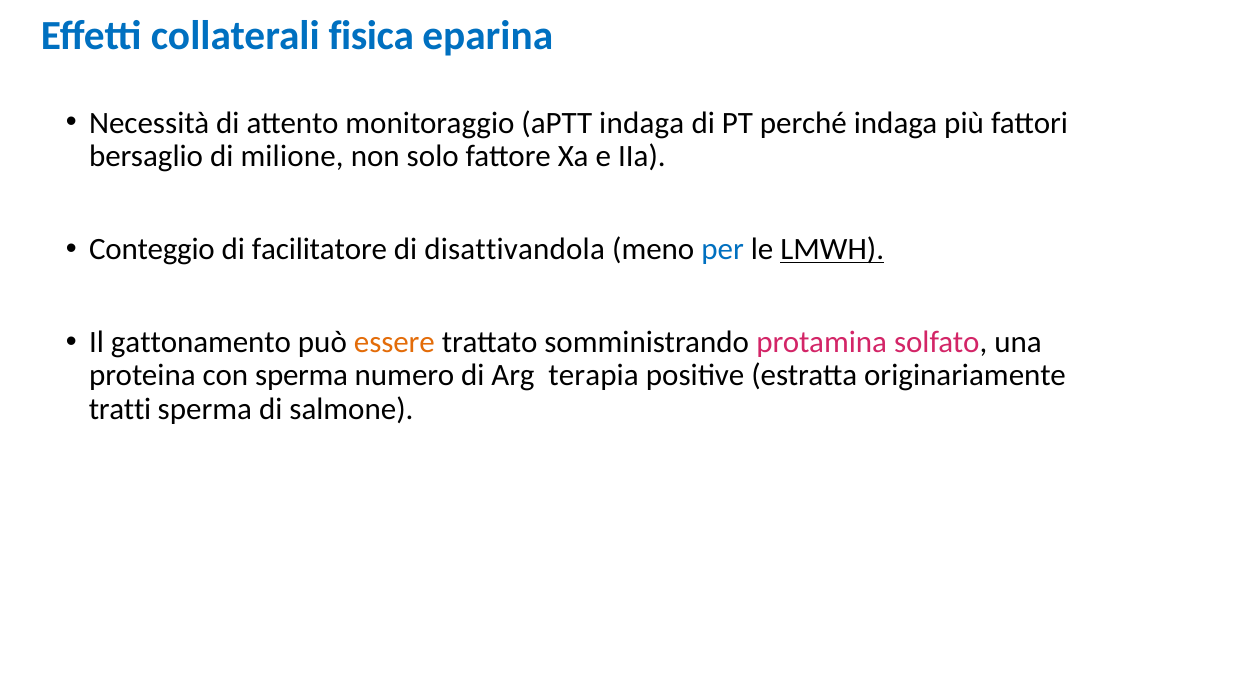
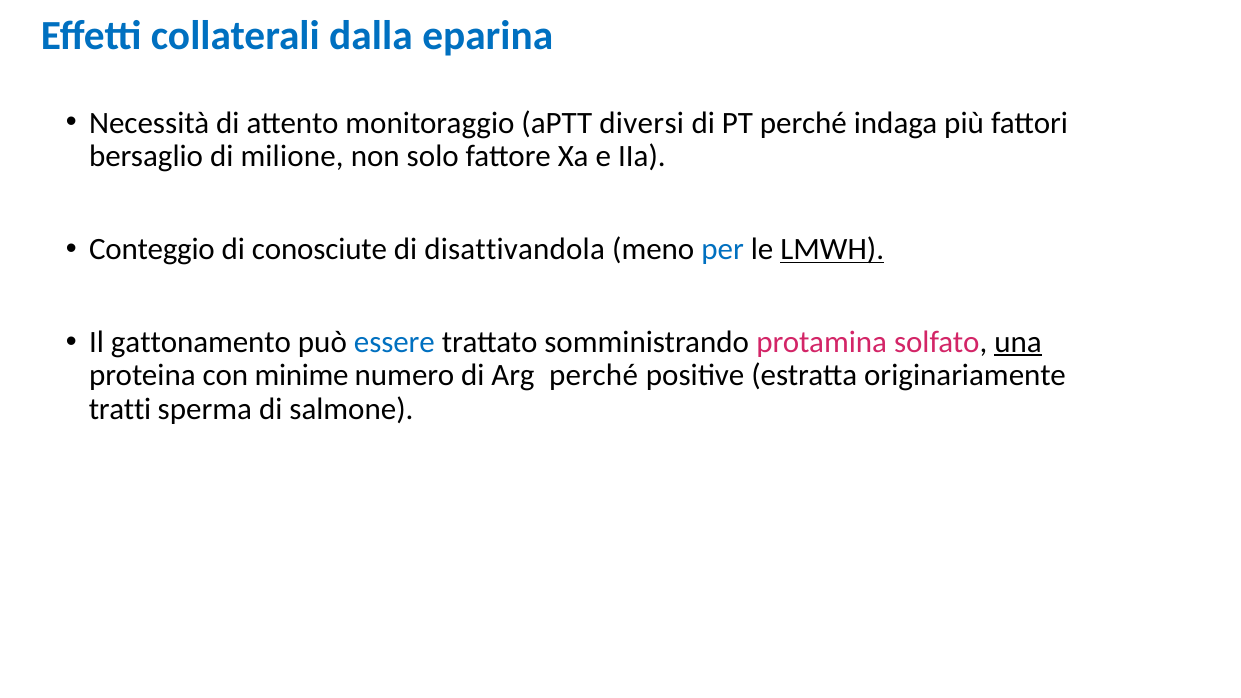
fisica: fisica -> dalla (371, 36)
aPTT indaga: indaga -> diversi (642, 123)
facilitatore: facilitatore -> conosciute (320, 249)
essere colour: orange -> blue (394, 342)
una underline: none -> present (1018, 342)
con sperma: sperma -> minime (302, 376)
Arg terapia: terapia -> perché (594, 376)
